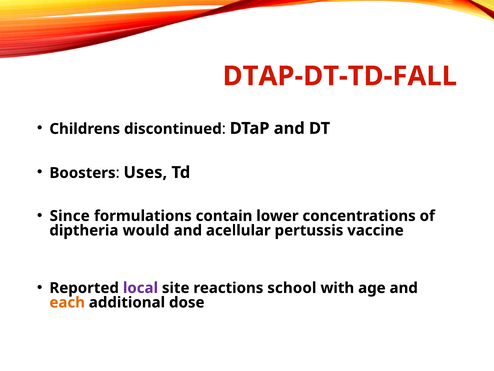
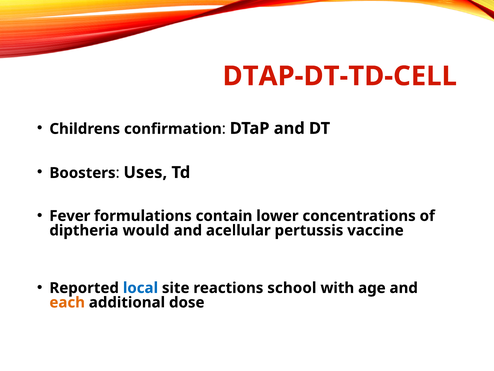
DTAP-DT-TD-FALL: DTAP-DT-TD-FALL -> DTAP-DT-TD-CELL (340, 76)
discontinued: discontinued -> confirmation (173, 129)
Since: Since -> Fever (70, 216)
local colour: purple -> blue (140, 288)
